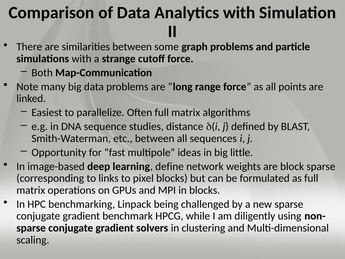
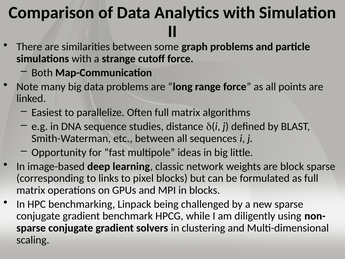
define: define -> classic (170, 166)
